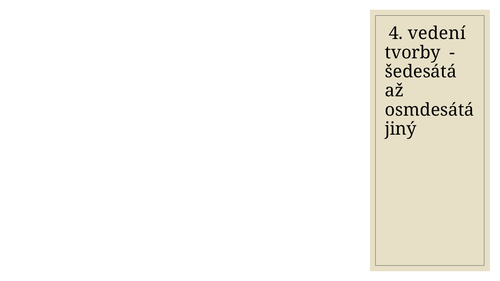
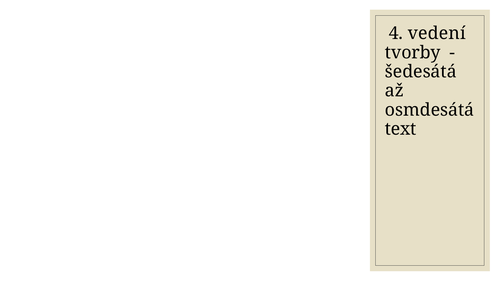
jiný: jiný -> text (401, 129)
